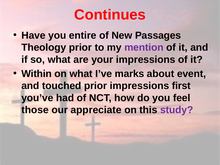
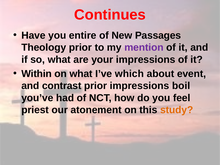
marks: marks -> which (129, 74)
touched: touched -> contrast (62, 86)
first: first -> boil (181, 86)
those: those -> priest (35, 110)
appreciate: appreciate -> atonement (96, 110)
study colour: purple -> orange (177, 110)
